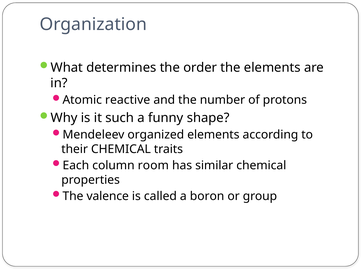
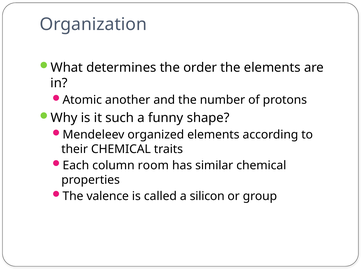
reactive: reactive -> another (128, 100)
boron: boron -> silicon (207, 197)
